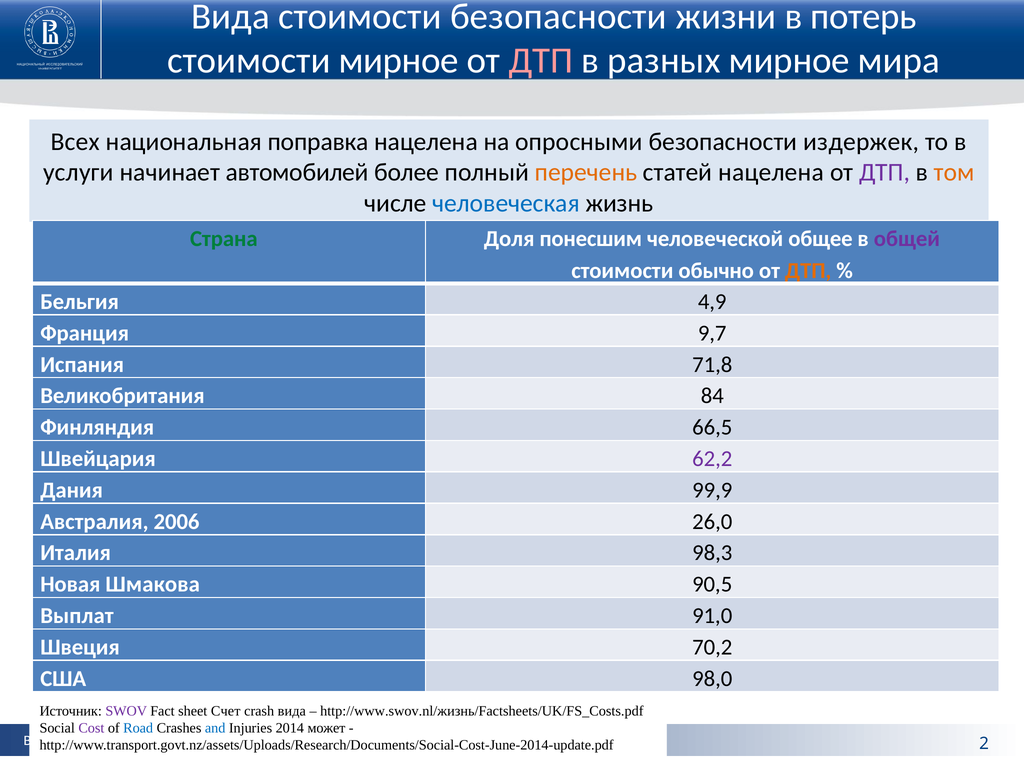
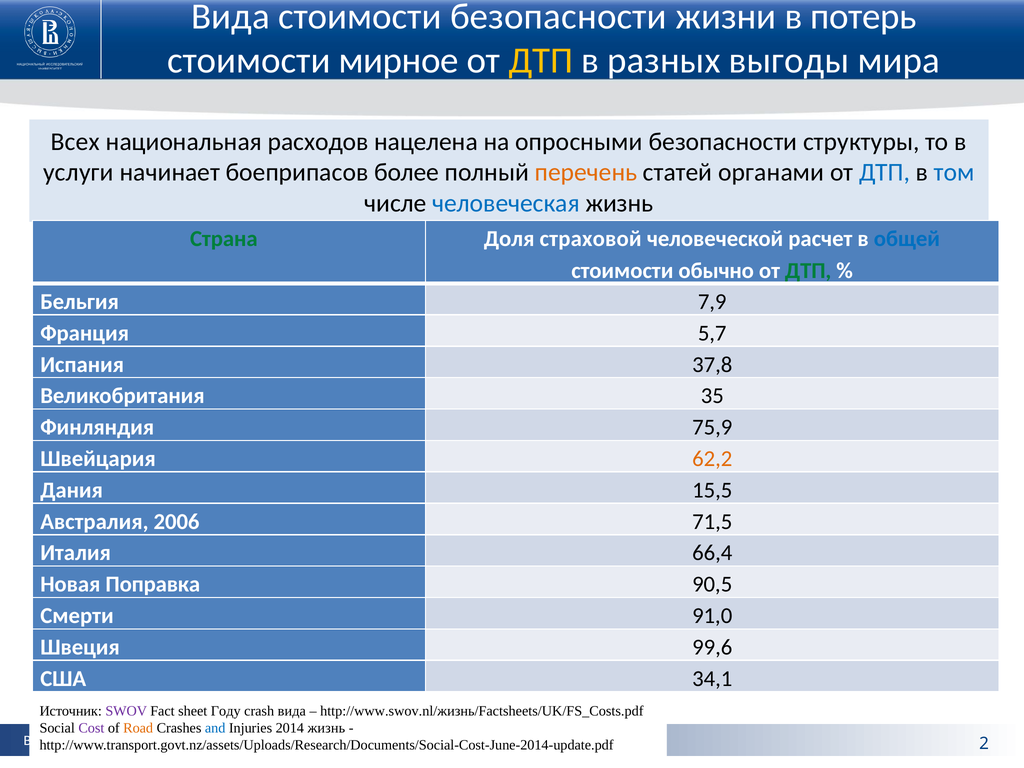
ДТП colour: pink -> yellow (541, 61)
разных мирное: мирное -> выгоды (789, 61)
поправка: поправка -> расходов (318, 142)
издержек: издержек -> структуры (861, 142)
автомобилей: автомобилей -> боеприпасов (297, 173)
статей нацелена: нацелена -> органами (771, 173)
ДТП colour: purple -> blue (885, 173)
том colour: orange -> blue (954, 173)
понесшим: понесшим -> страховой (591, 239)
общее: общее -> расчет (820, 239)
общей colour: purple -> blue (907, 239)
ДТП colour: orange -> green (808, 271)
4,9: 4,9 -> 7,9 (712, 302)
9,7: 9,7 -> 5,7 (712, 333)
71,8: 71,8 -> 37,8 (712, 365)
84: 84 -> 35 (712, 396)
66,5: 66,5 -> 75,9 (712, 427)
62,2 colour: purple -> orange (712, 459)
99,9: 99,9 -> 15,5 (712, 490)
26,0: 26,0 -> 71,5 (712, 522)
98,3: 98,3 -> 66,4 (712, 553)
Шмакова: Шмакова -> Поправка (153, 584)
Выплат: Выплат -> Смерти (77, 616)
70,2: 70,2 -> 99,6 (712, 647)
98,0: 98,0 -> 34,1 (712, 679)
Счет: Счет -> Году (226, 711)
Road colour: blue -> orange (138, 728)
2014 может: может -> жизнь (326, 728)
